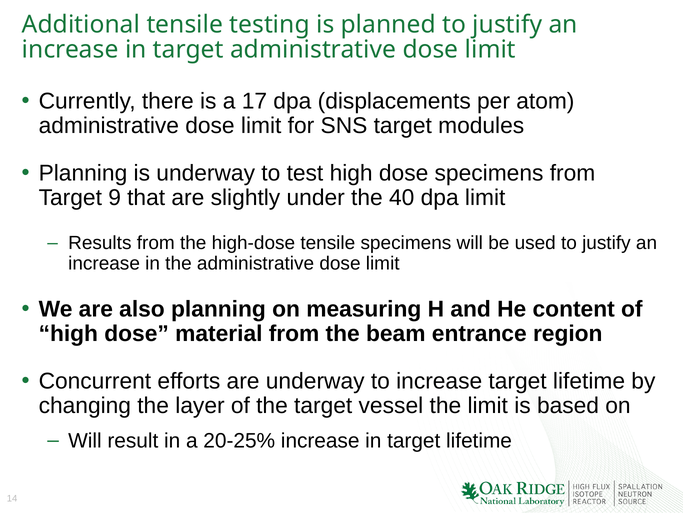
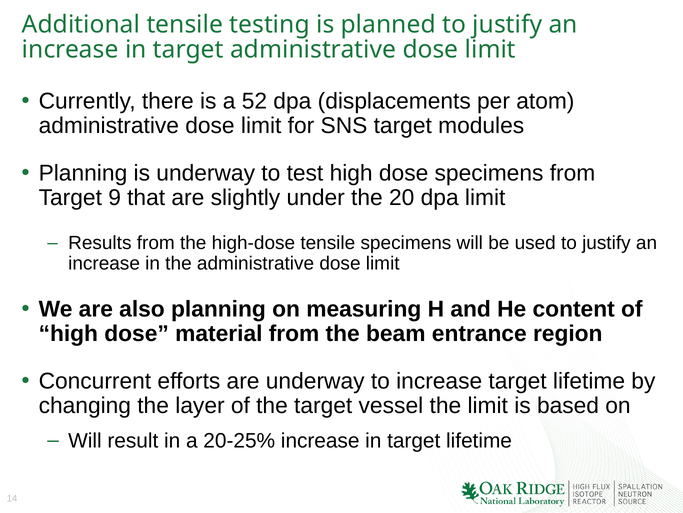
17: 17 -> 52 (254, 101)
40: 40 -> 20 (402, 197)
